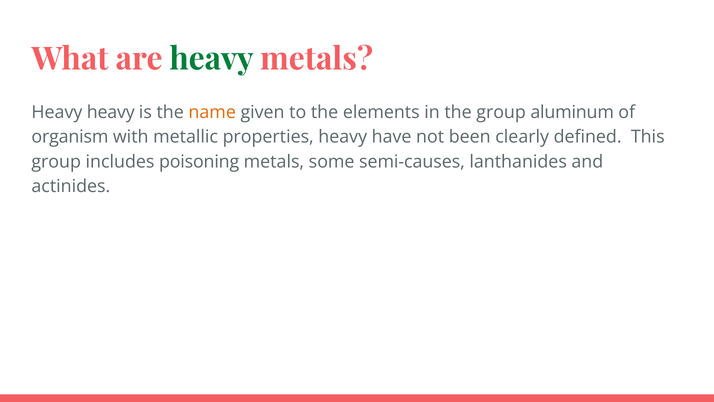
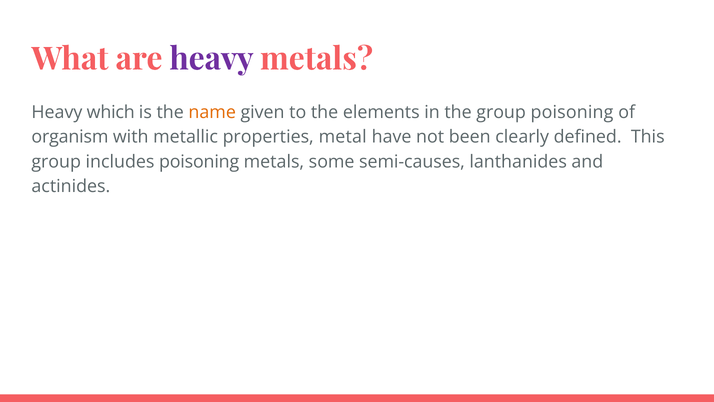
heavy colour: green -> purple (211, 59)
Heavy heavy: heavy -> which (111, 112)
group aluminum: aluminum -> poisoning (572, 112)
properties heavy: heavy -> metal (343, 137)
